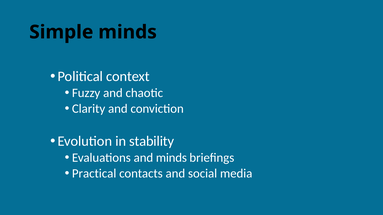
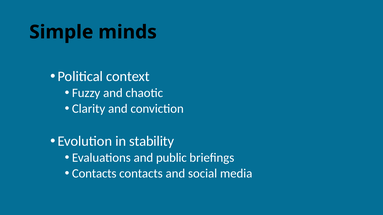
and minds: minds -> public (171, 158)
Practical: Practical -> Contacts (94, 174)
